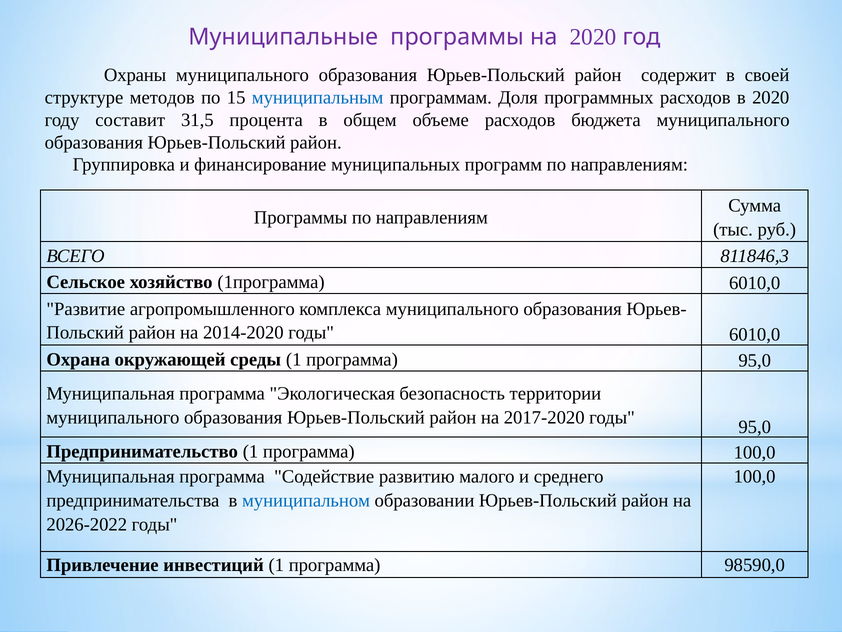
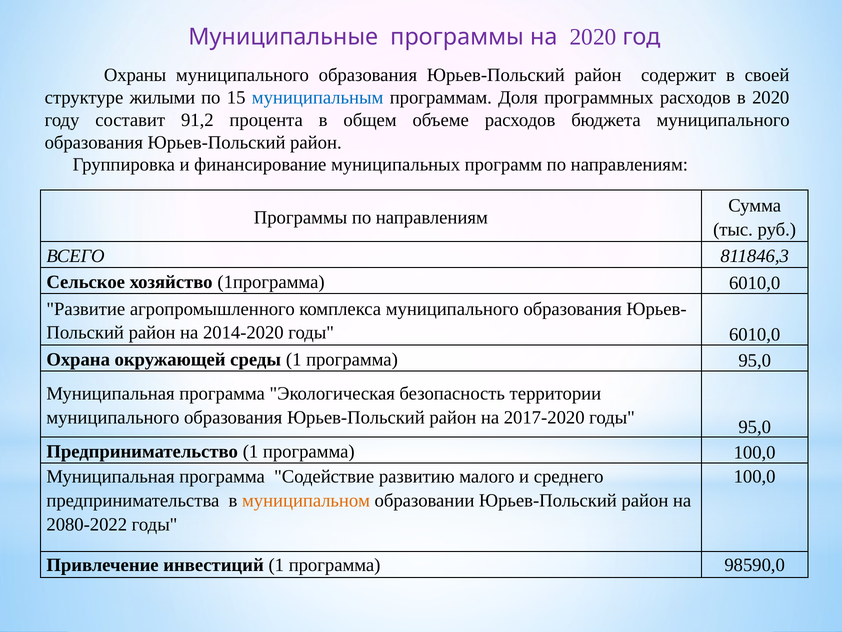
методов: методов -> жилыми (162, 97)
31,5: 31,5 -> 91,2 (197, 120)
муниципальном colour: blue -> orange (306, 500)
2026-2022: 2026-2022 -> 2080-2022 (87, 524)
